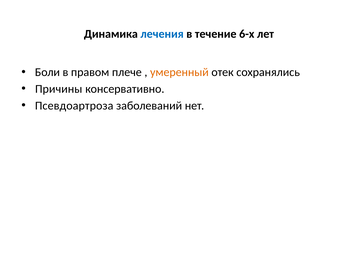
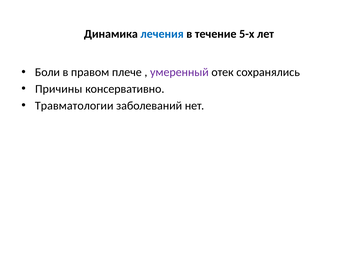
6-х: 6-х -> 5-х (247, 34)
умеренный colour: orange -> purple (179, 72)
Псевдоартроза: Псевдоартроза -> Травматологии (74, 106)
